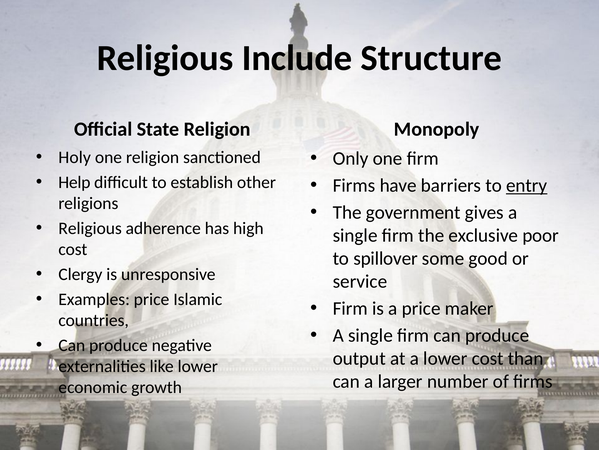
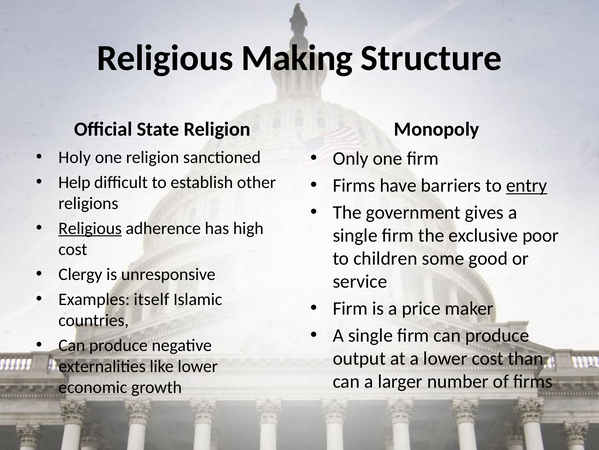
Include: Include -> Making (297, 58)
Religious underline: none -> present (90, 228)
spillover: spillover -> children (385, 258)
Examples price: price -> itself (152, 299)
